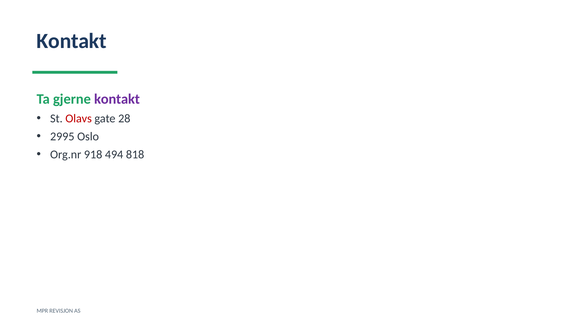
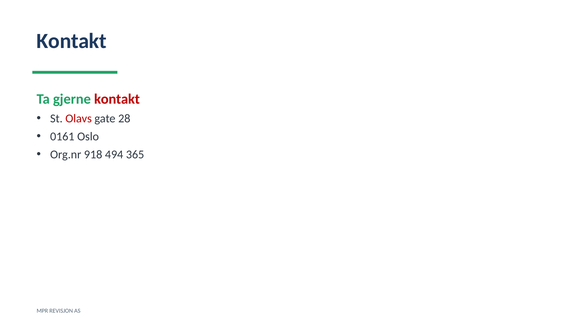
kontakt colour: purple -> red (117, 99)
2995: 2995 -> 0161 (62, 136)
818: 818 -> 365 (135, 154)
